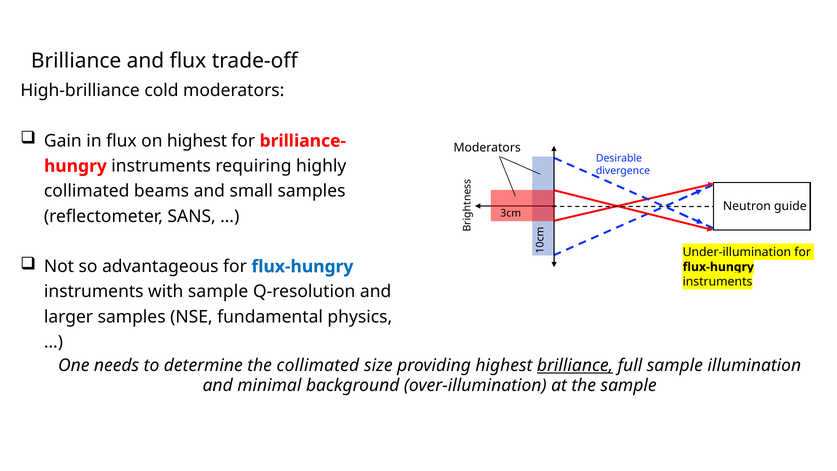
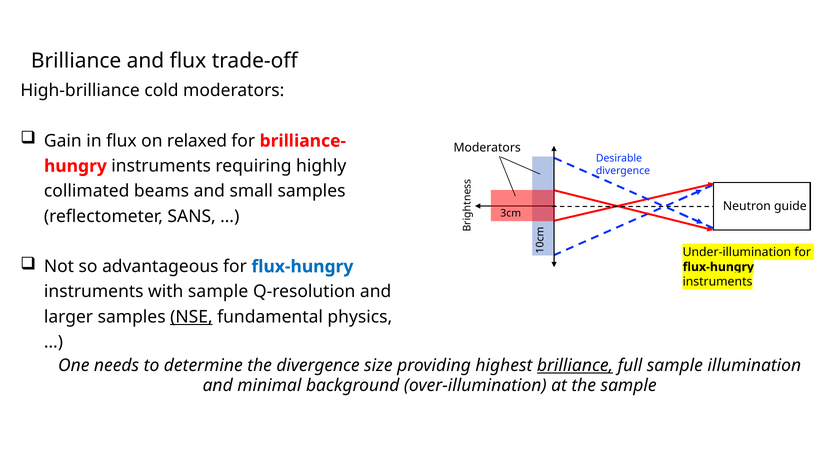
on highest: highest -> relaxed (197, 141)
NSE underline: none -> present (191, 317)
the collimated: collimated -> divergence (318, 365)
